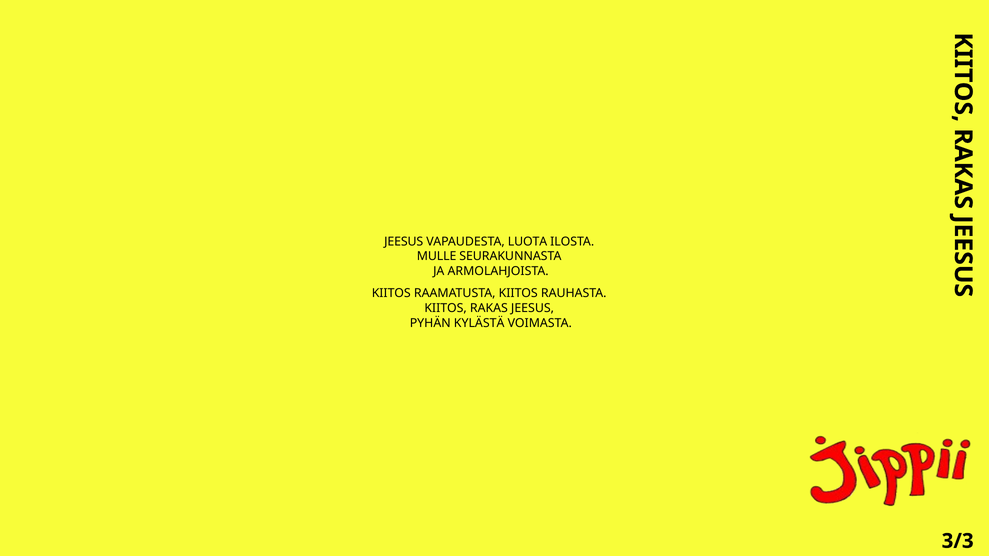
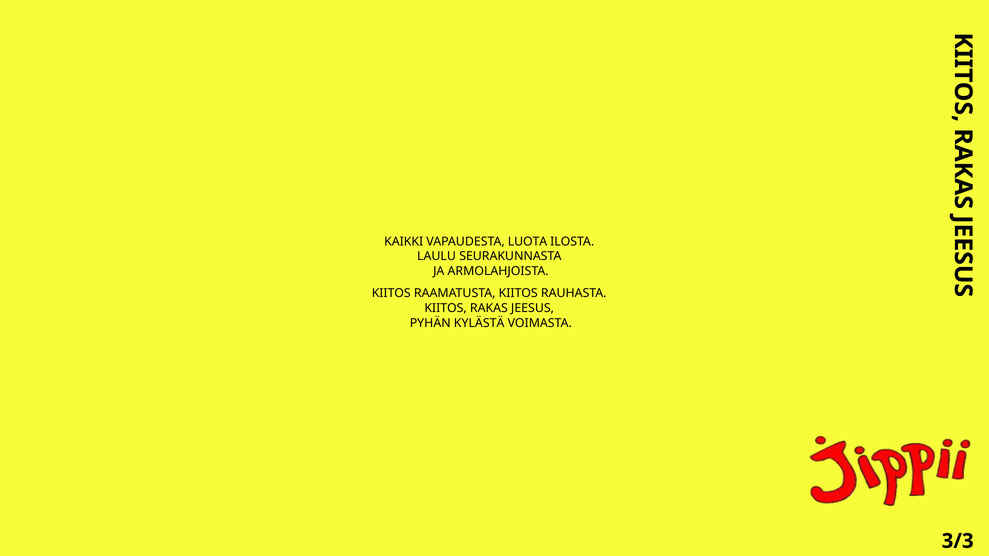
JEESUS: JEESUS -> KAIKKI (404, 242)
MULLE: MULLE -> LAULU (437, 256)
